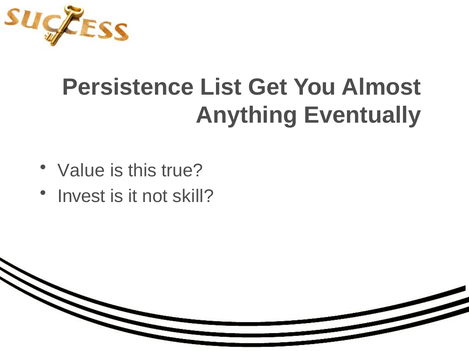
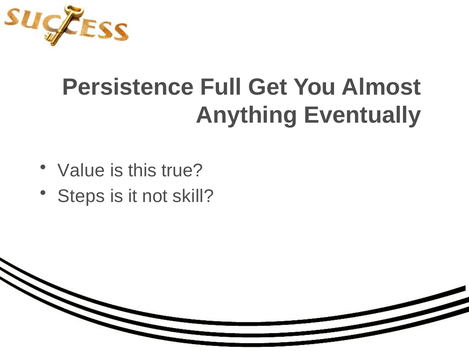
List: List -> Full (221, 87)
Invest: Invest -> Steps (81, 196)
